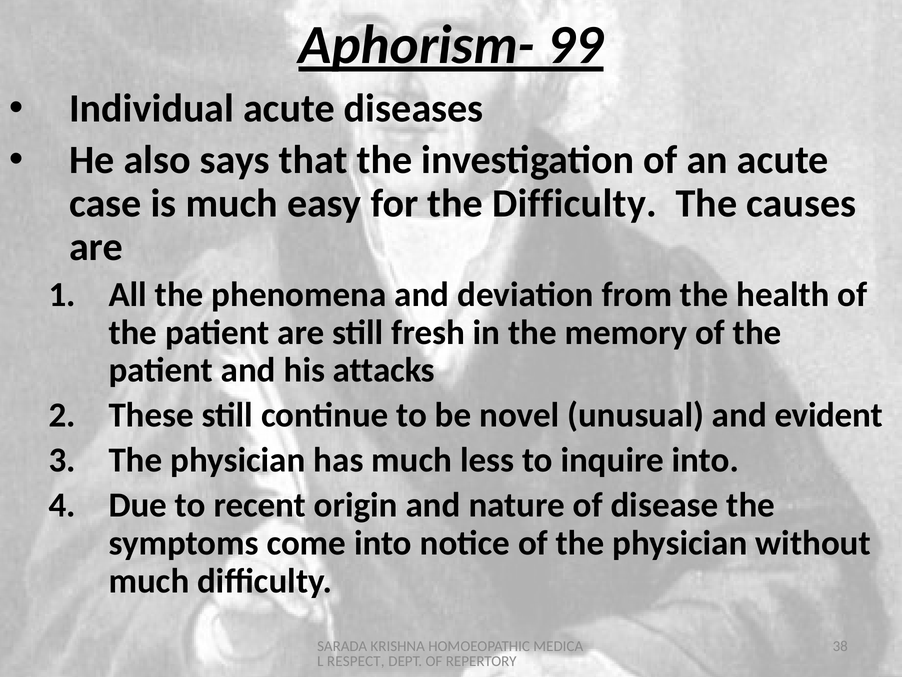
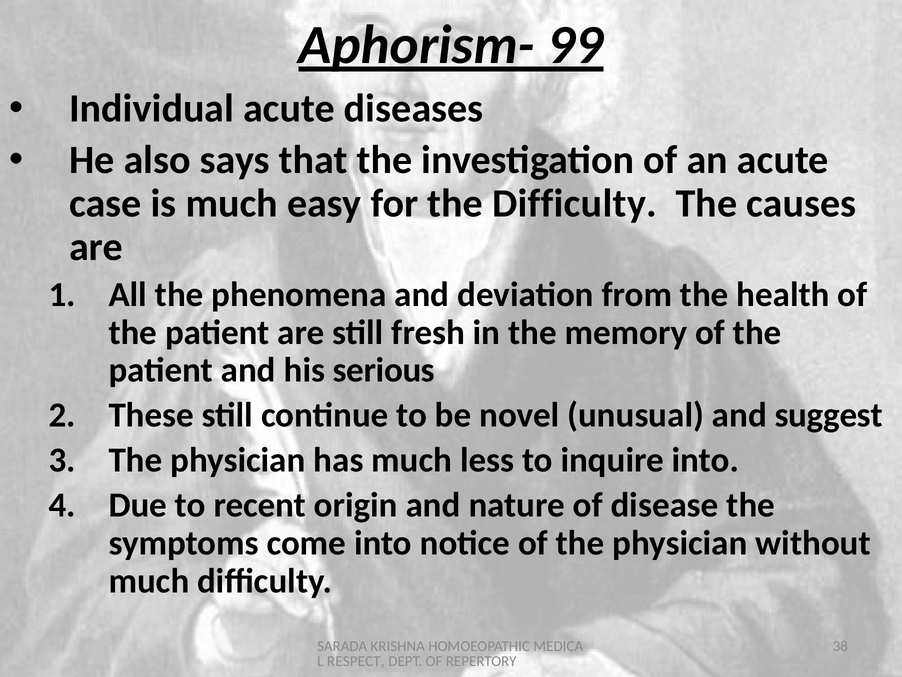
attacks: attacks -> serious (384, 370)
evident: evident -> suggest (829, 415)
